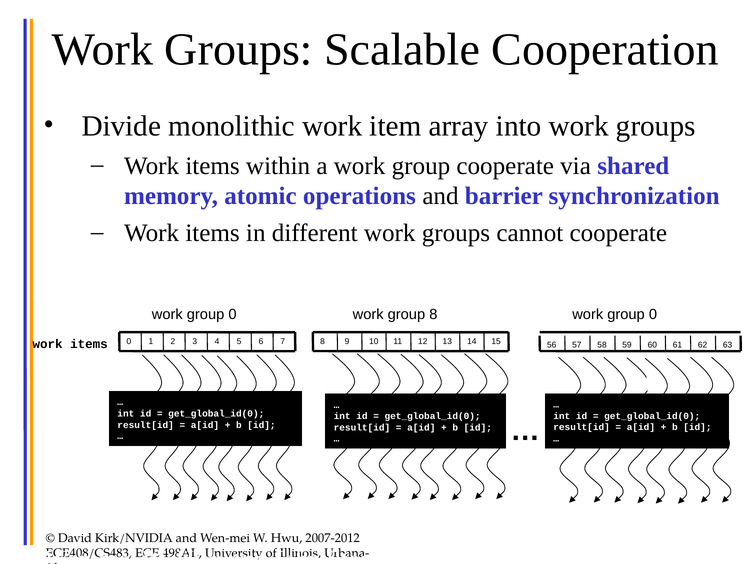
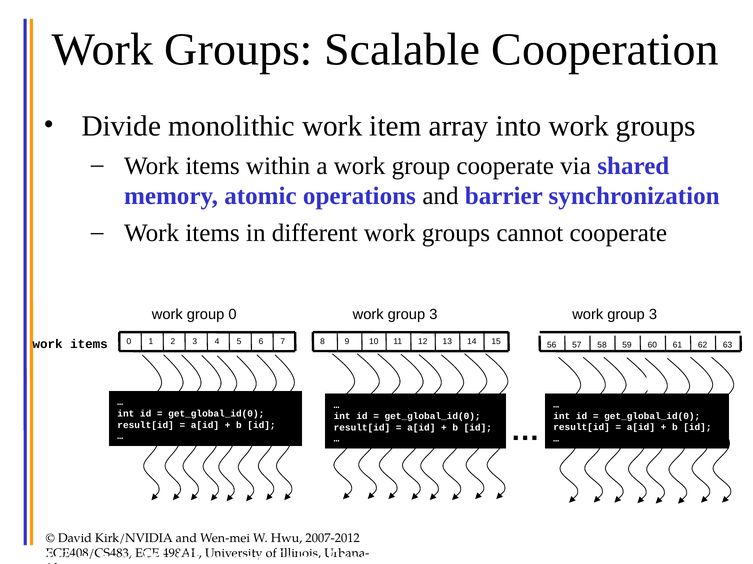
8: 8 -> 3 (433, 315)
0: 0 -> 3 (653, 315)
